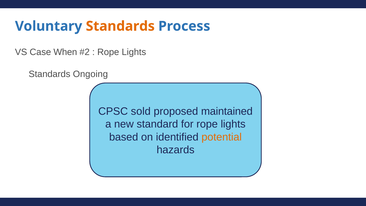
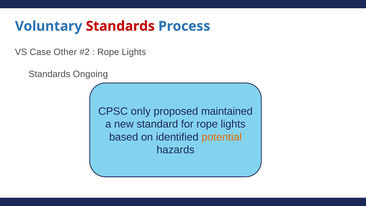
Standards colour: orange -> red (120, 26)
When: When -> Other (65, 52)
sold: sold -> only (141, 111)
